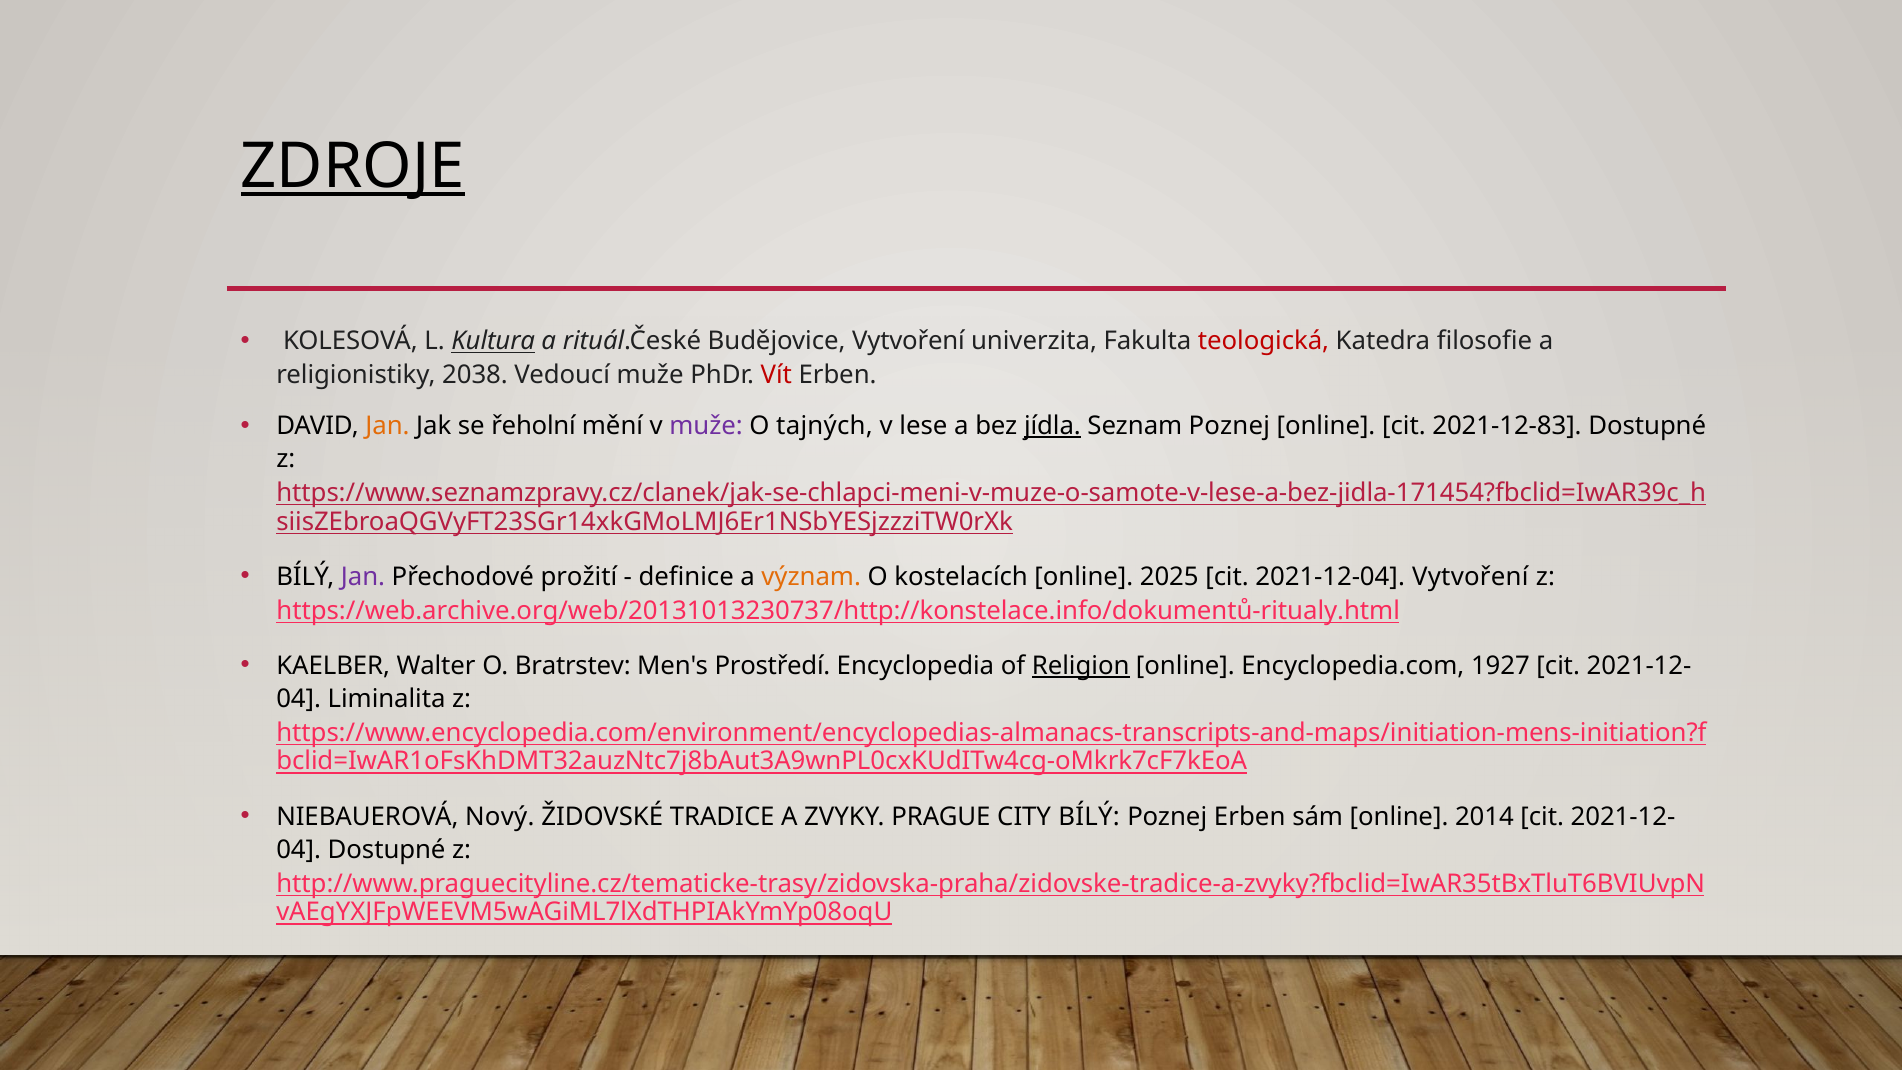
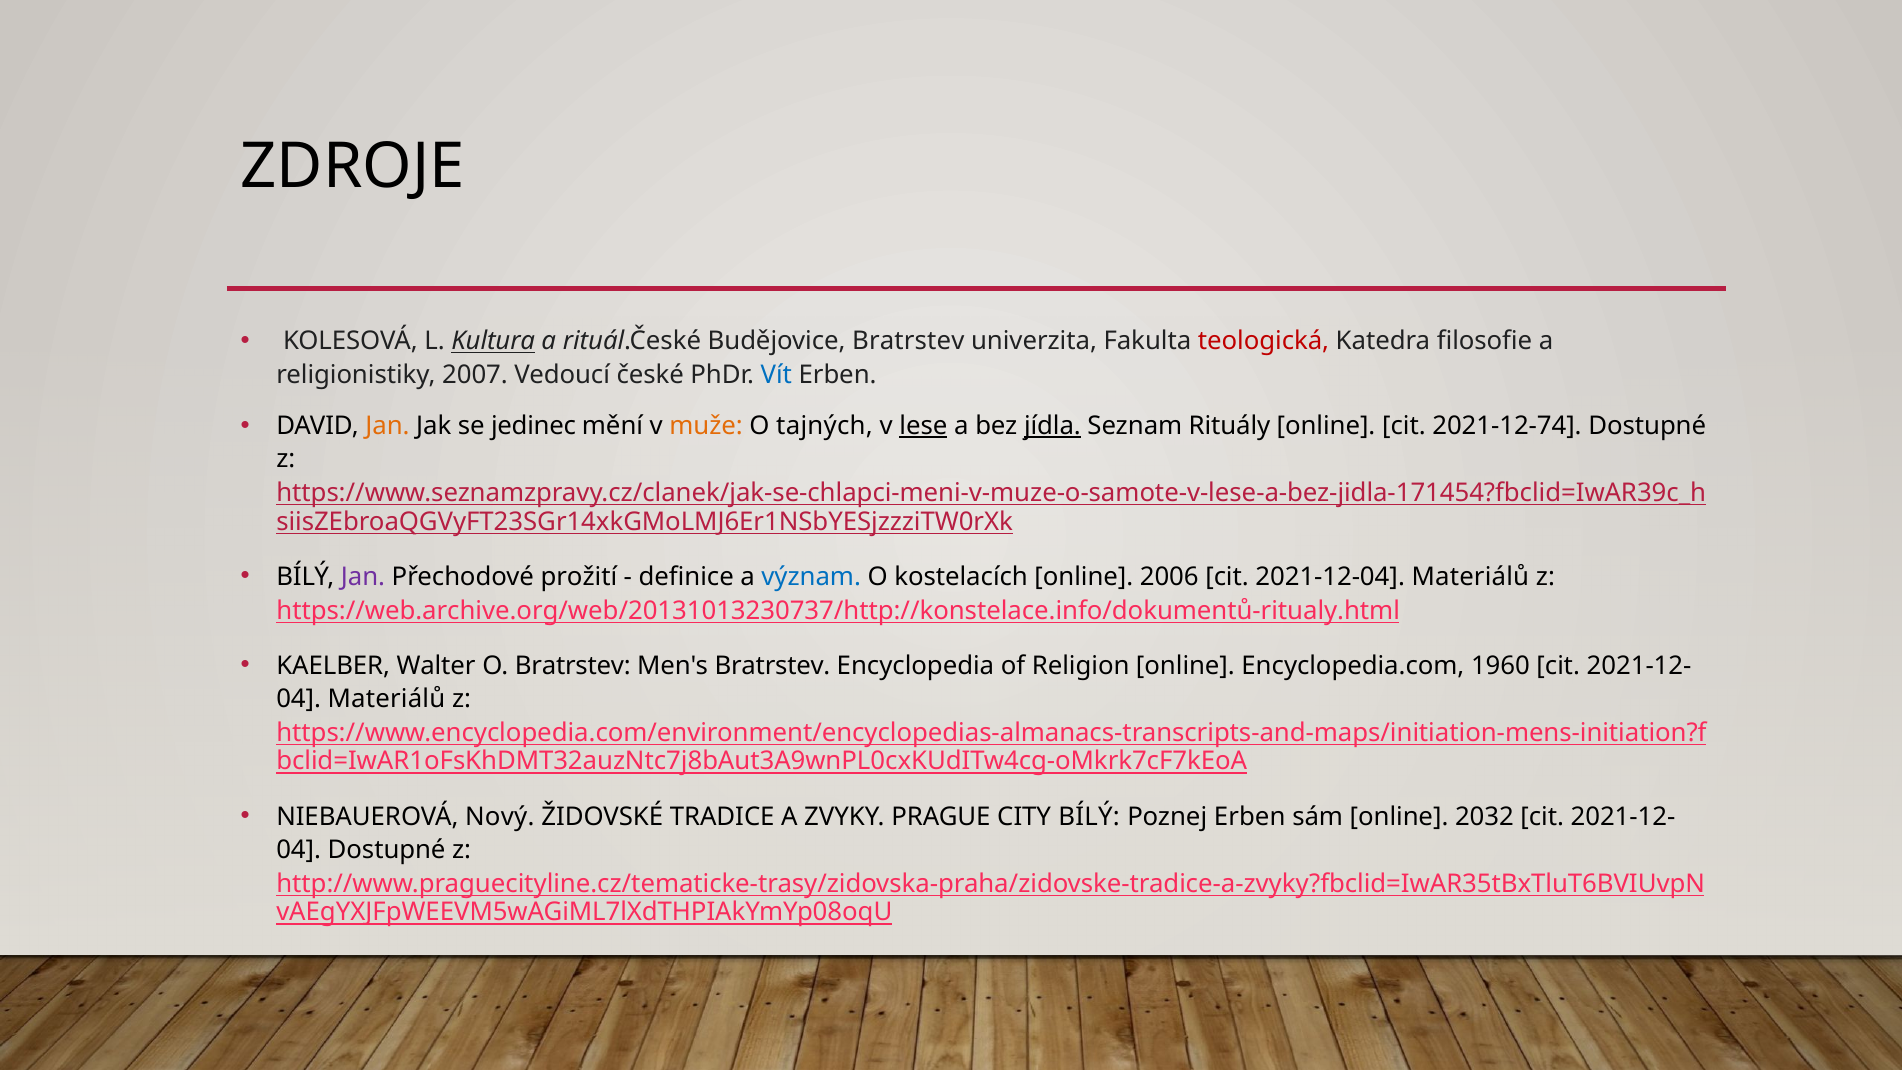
ZDROJE underline: present -> none (353, 167)
Budějovice Vytvoření: Vytvoření -> Bratrstev (908, 341)
2038: 2038 -> 2007 (475, 375)
Vedoucí muže: muže -> české (650, 375)
Vít colour: red -> blue (776, 375)
řeholní: řeholní -> jedinec (534, 426)
muže colour: purple -> orange (706, 426)
lese underline: none -> present (923, 426)
Seznam Poznej: Poznej -> Rituály (1229, 426)
2021-12-83: 2021-12-83 -> 2021-12-74 (1507, 426)
význam colour: orange -> blue (811, 577)
2025: 2025 -> 2006 (1169, 577)
2021-12-04 Vytvoření: Vytvoření -> Materiálů (1470, 577)
Men's Prostředí: Prostředí -> Bratrstev (772, 666)
Religion underline: present -> none (1081, 666)
1927: 1927 -> 1960 (1500, 666)
Liminalita: Liminalita -> Materiálů (386, 699)
2014: 2014 -> 2032 (1484, 817)
